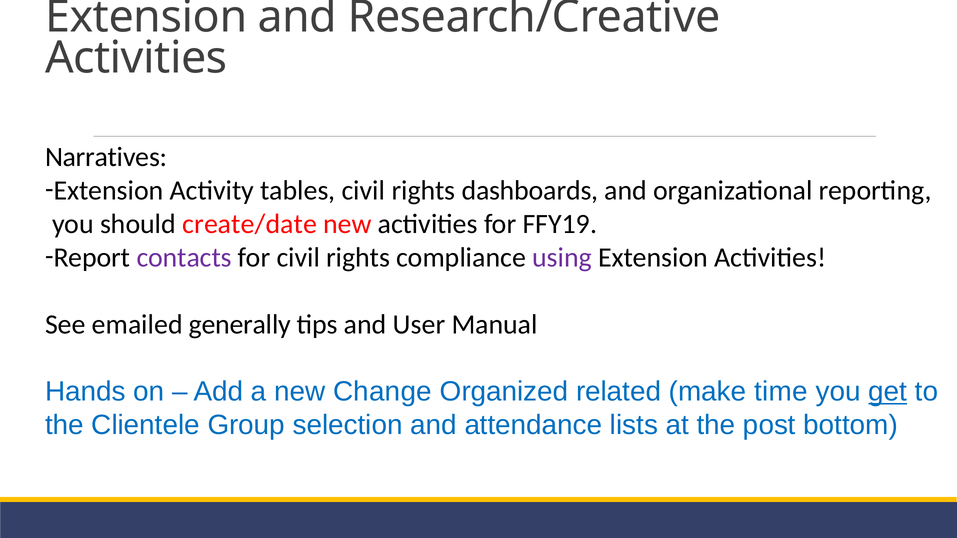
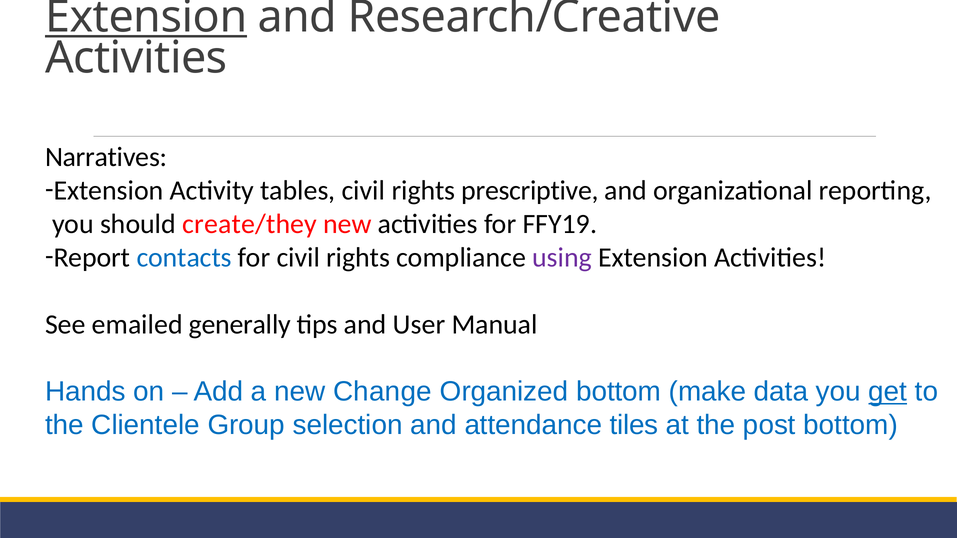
Extension underline: none -> present (146, 17)
dashboards: dashboards -> prescriptive (530, 191)
create/date: create/date -> create/they (250, 224)
contacts colour: purple -> blue (184, 258)
Organized related: related -> bottom (619, 392)
time: time -> data (781, 392)
lists: lists -> tiles (634, 425)
